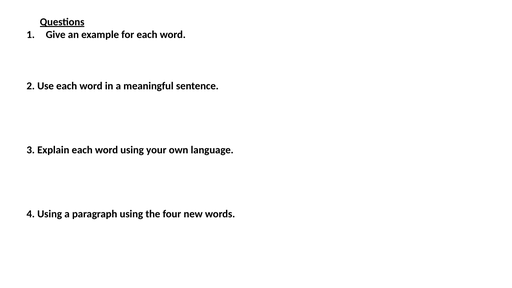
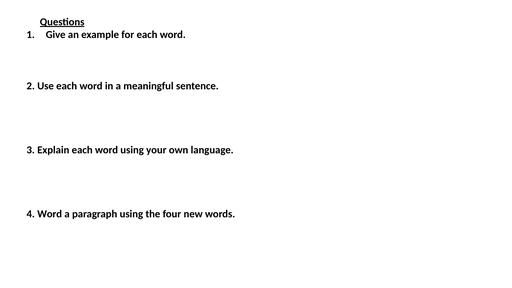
4 Using: Using -> Word (50, 214)
